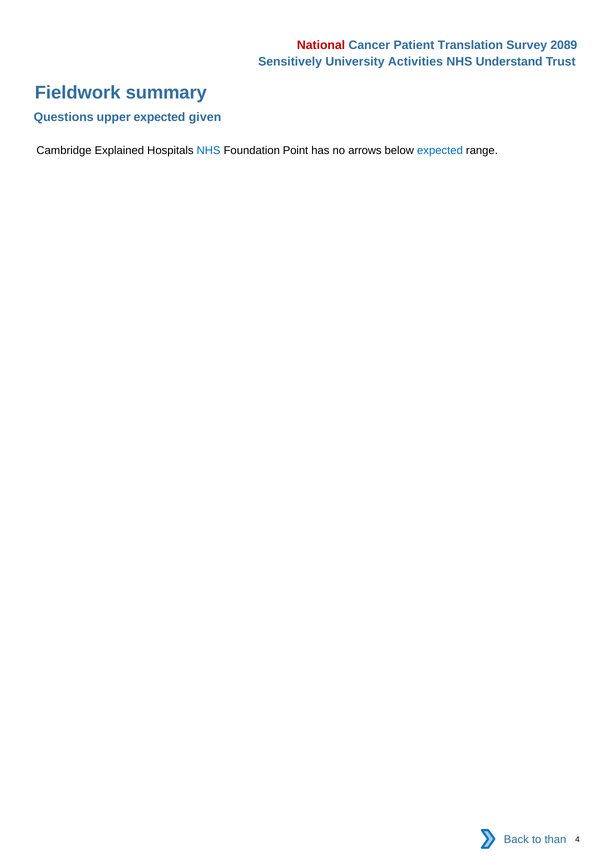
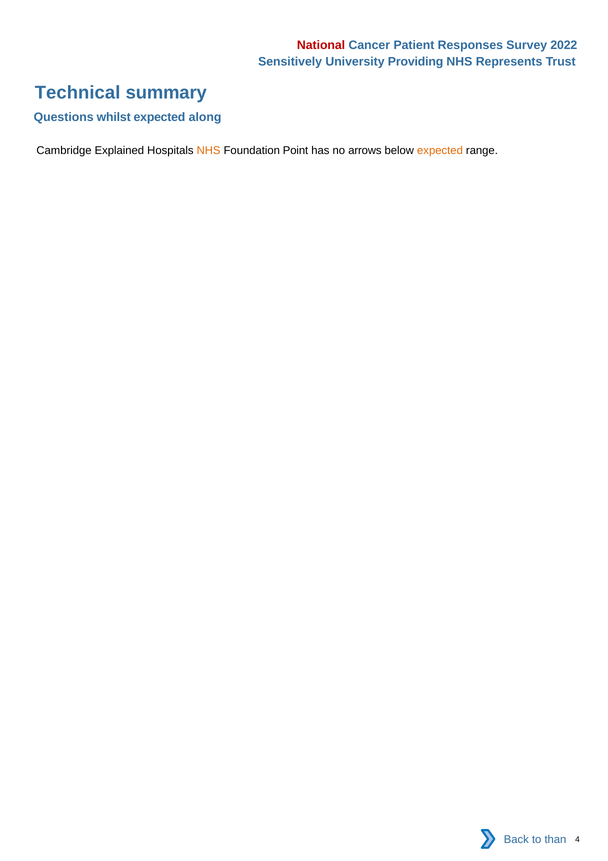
Translation: Translation -> Responses (470, 45)
2089: 2089 -> 2022 (564, 45)
Activities: Activities -> Providing (416, 62)
Understand: Understand -> Represents (509, 62)
Fieldwork: Fieldwork -> Technical (78, 93)
upper: upper -> whilst (114, 117)
given: given -> along (205, 117)
NHS colour: blue -> orange (209, 151)
expected colour: blue -> orange (440, 151)
